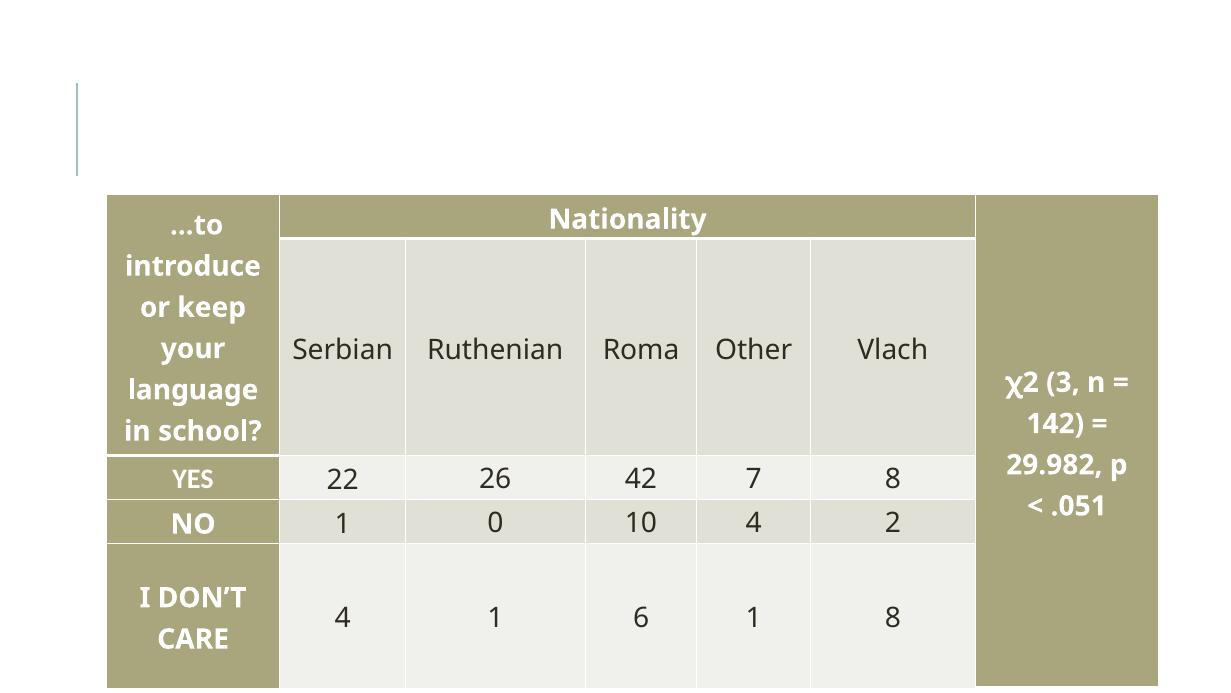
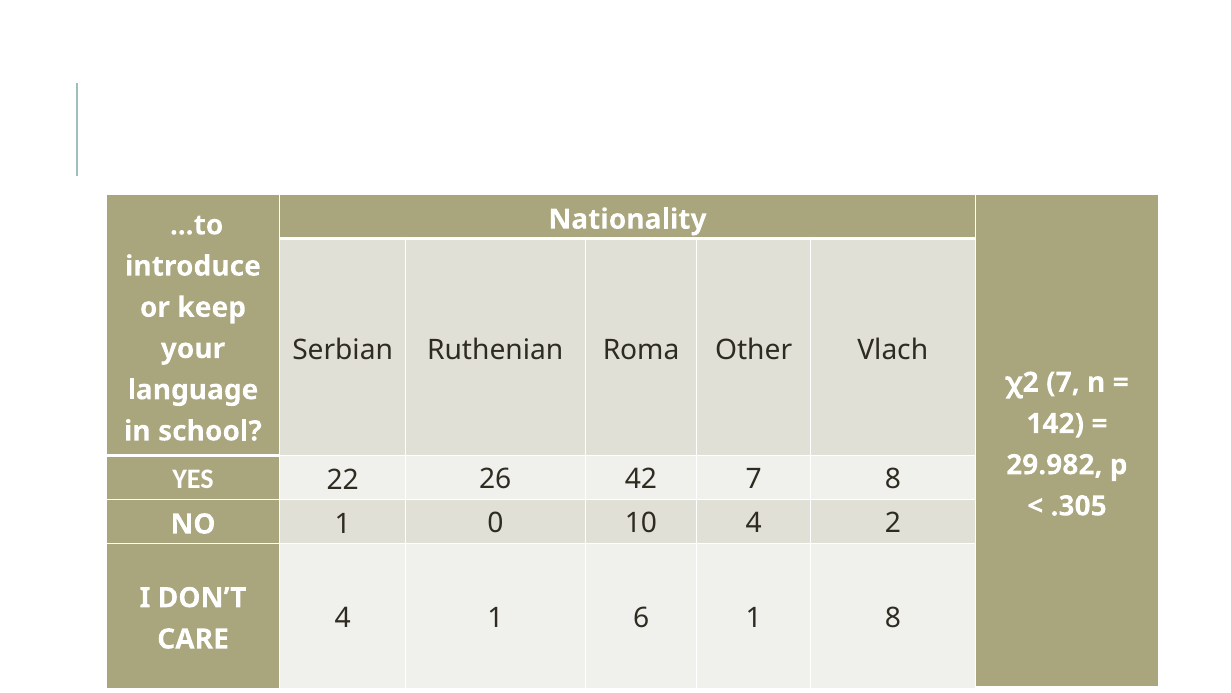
χ2 3: 3 -> 7 (1063, 382)
.051: .051 -> .305 (1079, 506)
